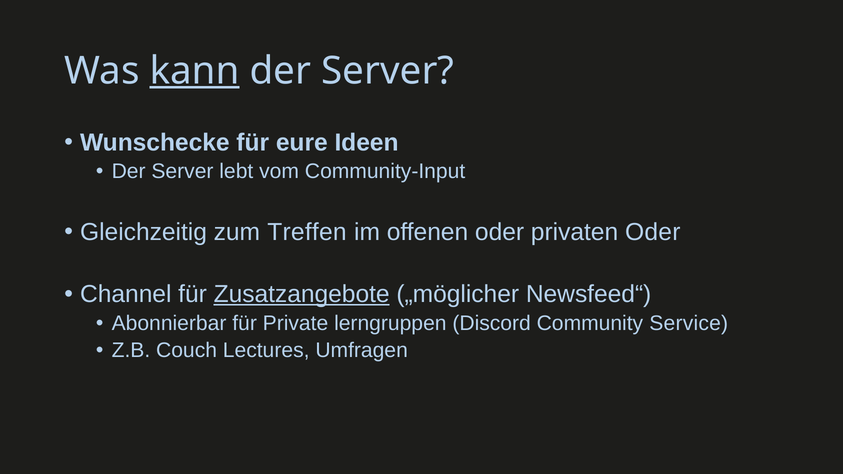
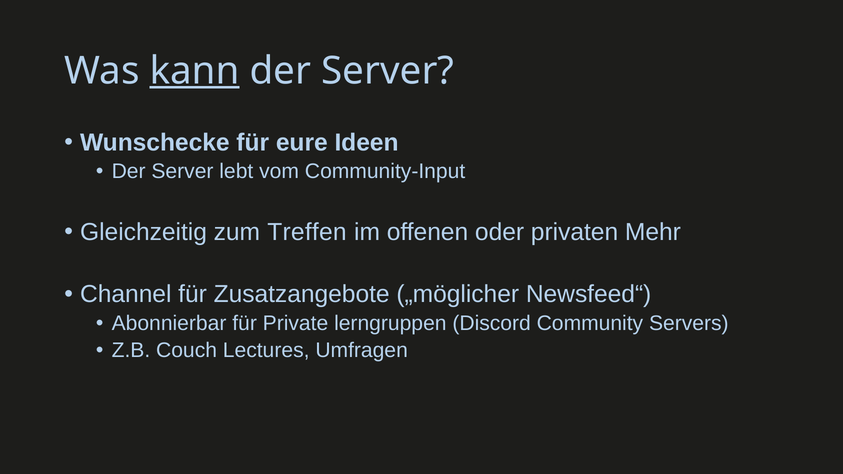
privaten Oder: Oder -> Mehr (653, 232)
Zusatzangebote underline: present -> none (302, 294)
Service: Service -> Servers (689, 324)
